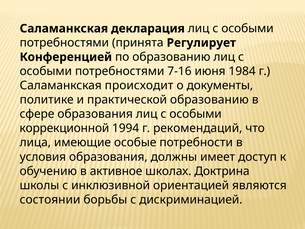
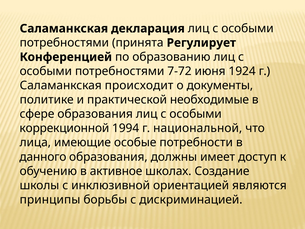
7-16: 7-16 -> 7-72 (179, 71)
1984: 1984 -> 1924 (242, 71)
практической образованию: образованию -> необходимые (209, 100)
рекомендаций: рекомендаций -> национальной (198, 128)
условия: условия -> данного (43, 157)
Доктрина: Доктрина -> Создание (222, 171)
состоянии: состоянии -> принципы (50, 199)
